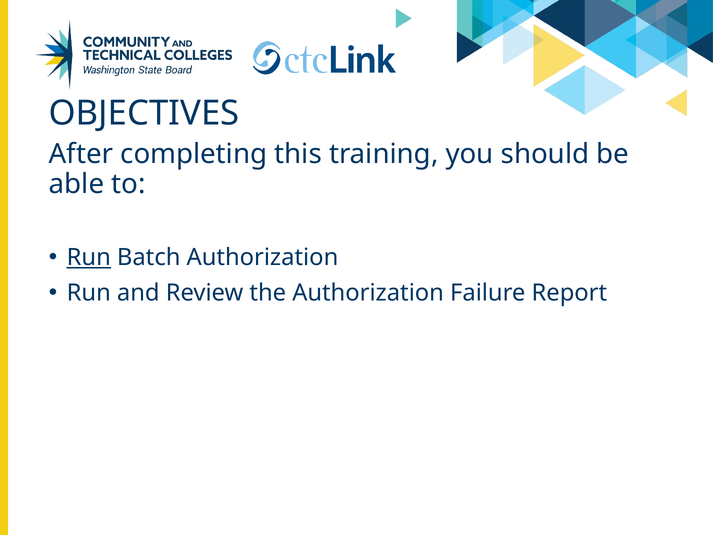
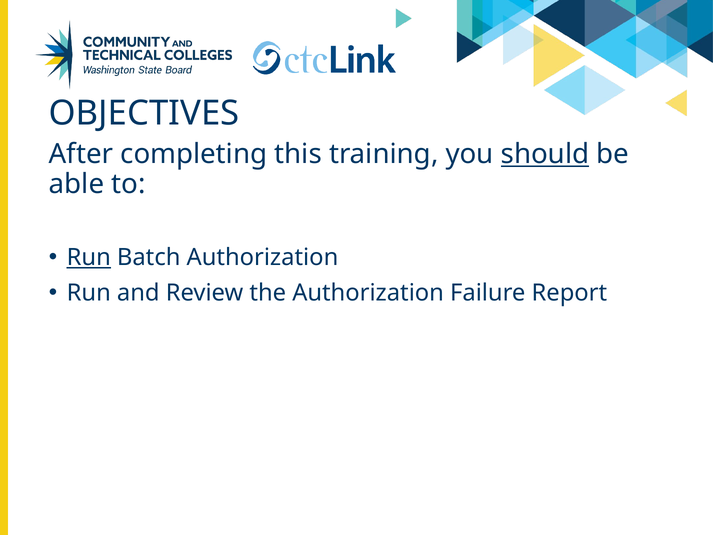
should underline: none -> present (545, 154)
